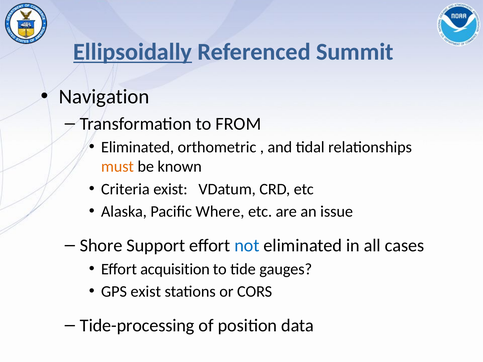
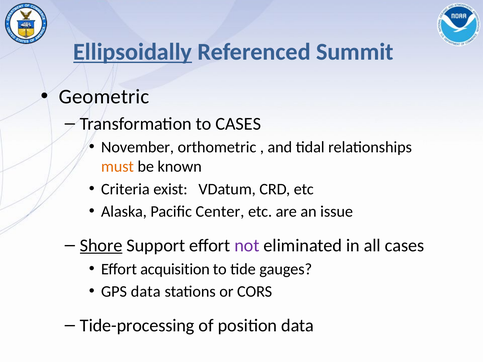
Navigation: Navigation -> Geometric (104, 97)
to FROM: FROM -> CASES (238, 124)
Eliminated: Eliminated -> November (138, 147)
Where: Where -> Center (220, 212)
Shore underline: none -> present (101, 246)
not colour: blue -> purple (247, 246)
GPS exist: exist -> data (146, 292)
